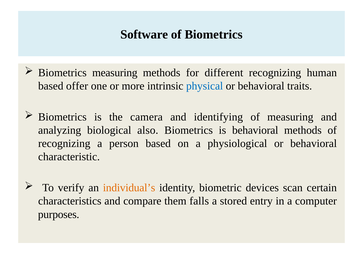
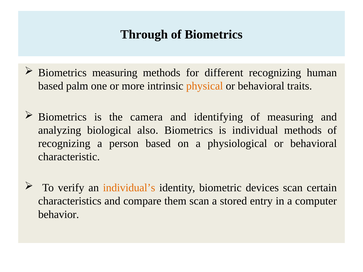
Software: Software -> Through (144, 34)
offer: offer -> palm (77, 86)
physical colour: blue -> orange (205, 86)
is behavioral: behavioral -> individual (255, 130)
them falls: falls -> scan (199, 201)
purposes: purposes -> behavior (59, 215)
